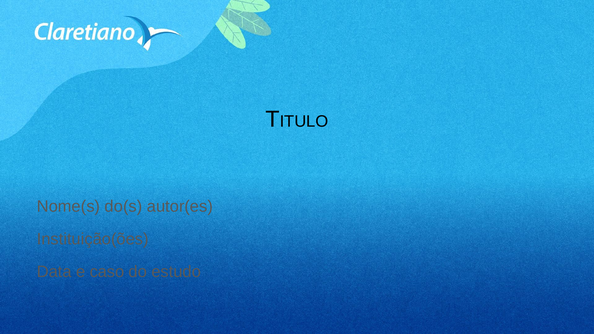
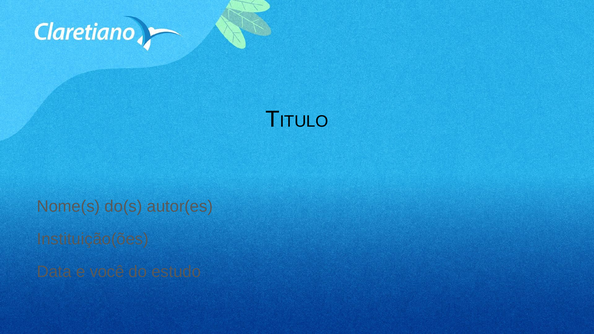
caso: caso -> você (107, 272)
